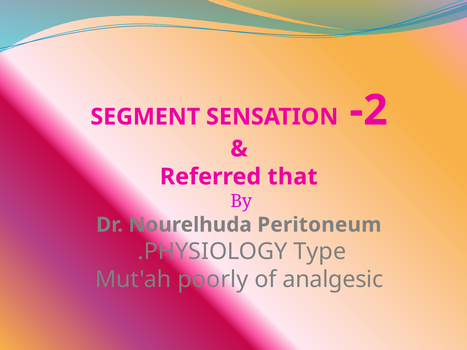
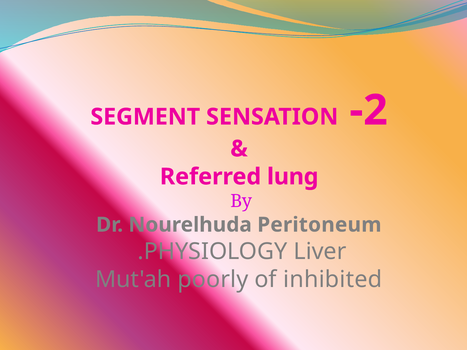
that: that -> lung (293, 177)
Type: Type -> Liver (320, 252)
analgesic: analgesic -> inhibited (333, 280)
